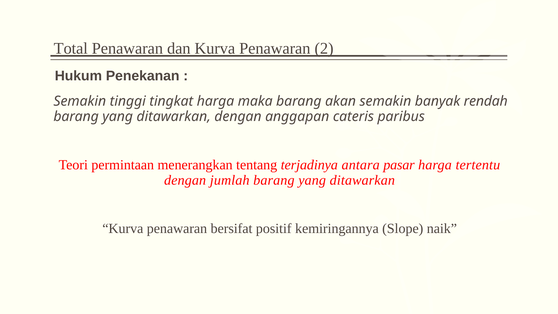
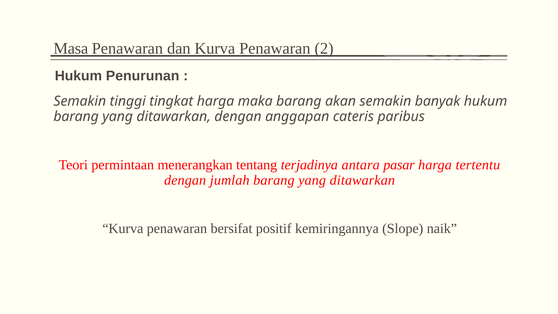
Total: Total -> Masa (71, 48)
Penekanan: Penekanan -> Penurunan (143, 76)
banyak rendah: rendah -> hukum (486, 101)
